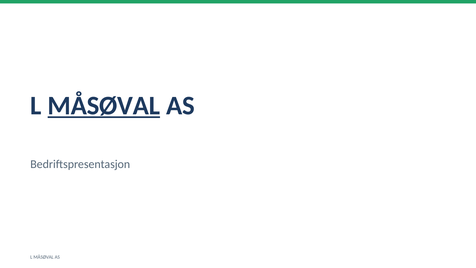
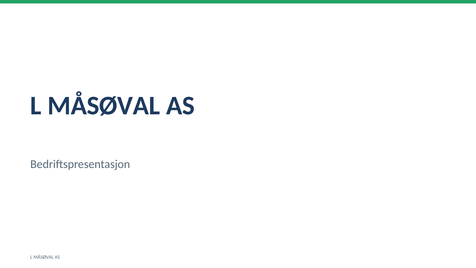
MÅSØVAL underline: present -> none (104, 106)
